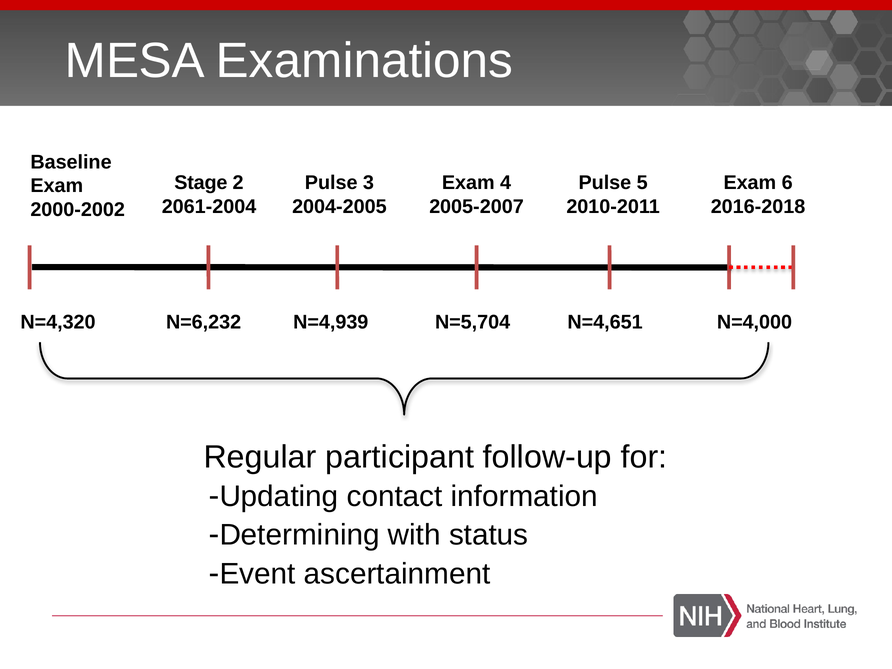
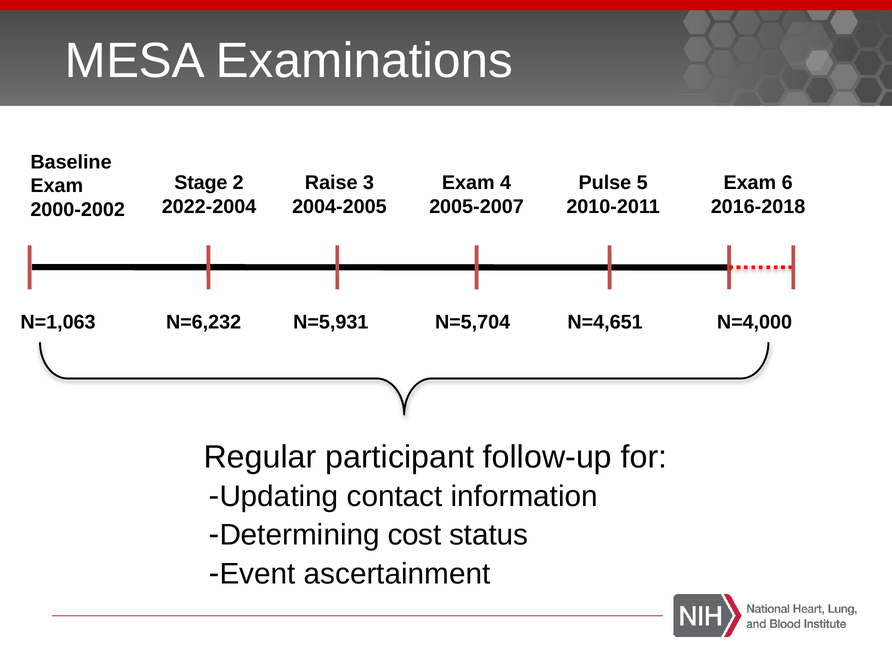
Pulse: Pulse -> Raise (331, 183)
2061-2004: 2061-2004 -> 2022-2004 (209, 207)
N=4,320: N=4,320 -> N=1,063 (58, 322)
N=4,939: N=4,939 -> N=5,931 (331, 322)
with: with -> cost (414, 535)
